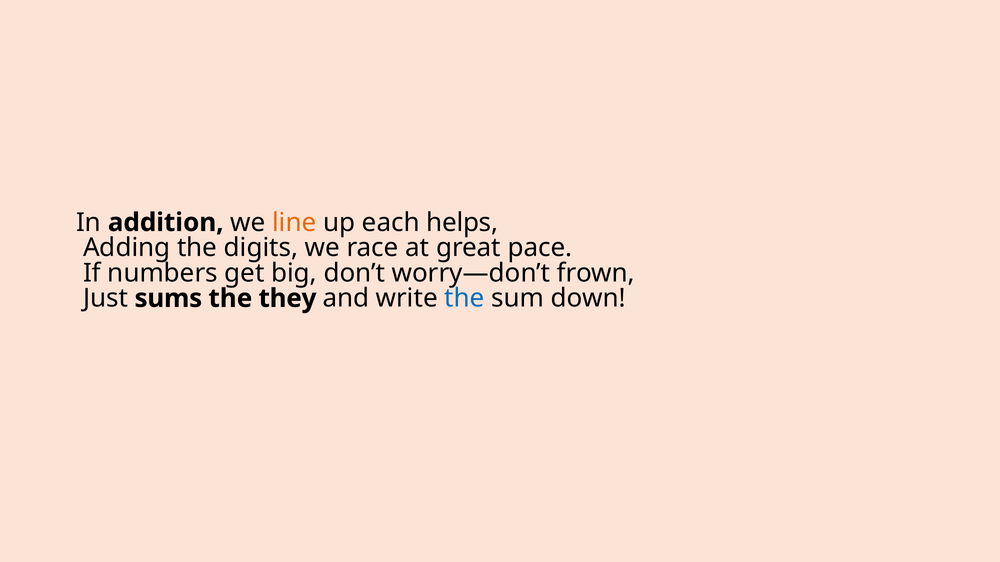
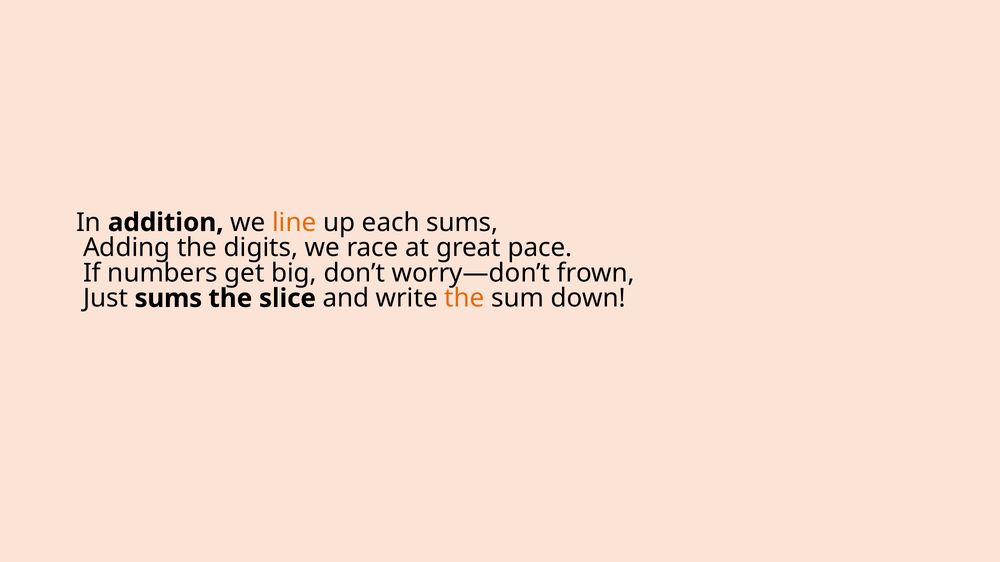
each helps: helps -> sums (462, 223)
they: they -> slice (287, 299)
the colour: blue -> orange (465, 299)
